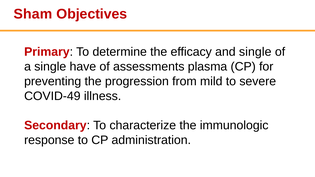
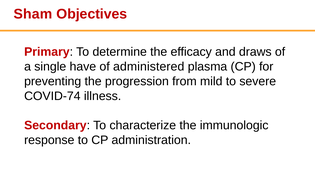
and single: single -> draws (255, 52)
assessments: assessments -> administered (149, 67)
COVID-49: COVID-49 -> COVID-74 (52, 96)
